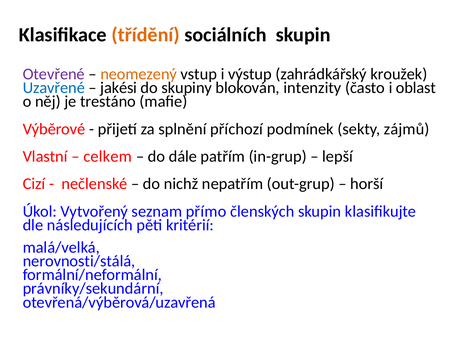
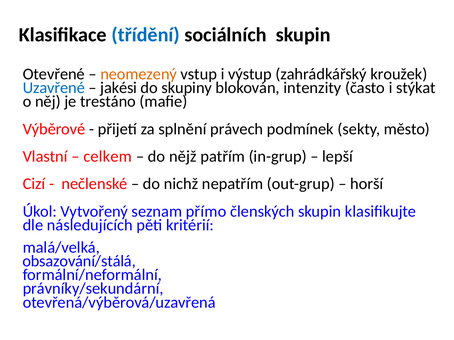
třídění colour: orange -> blue (146, 35)
Otevřené colour: purple -> black (54, 74)
oblast: oblast -> stýkat (416, 88)
příchozí: příchozí -> právech (237, 129)
zájmů: zájmů -> město (407, 129)
dále: dále -> nějž (183, 157)
nerovnosti/stálá: nerovnosti/stálá -> obsazování/stálá (79, 261)
